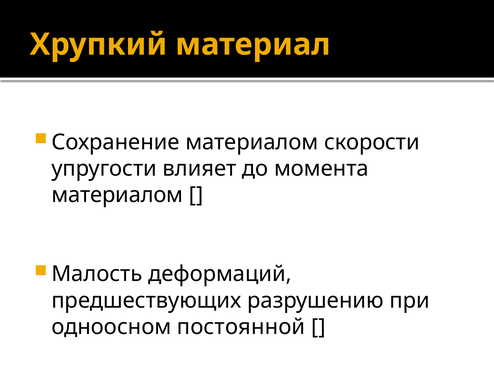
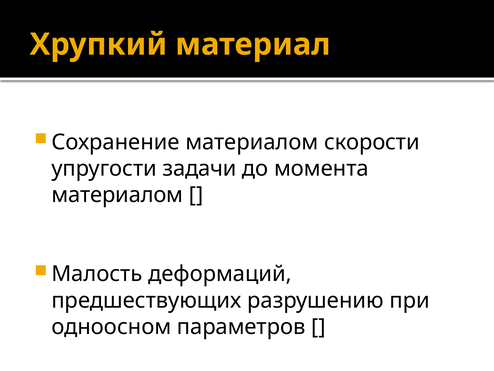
влияет: влияет -> задачи (200, 168)
постоянной: постоянной -> параметров (241, 326)
